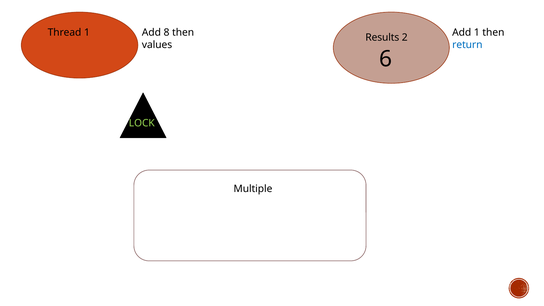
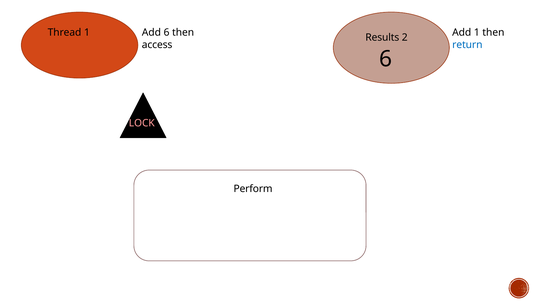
Add 8: 8 -> 6 (167, 33)
values: values -> access (157, 45)
LOCK colour: light green -> pink (142, 123)
Multiple: Multiple -> Perform (253, 189)
